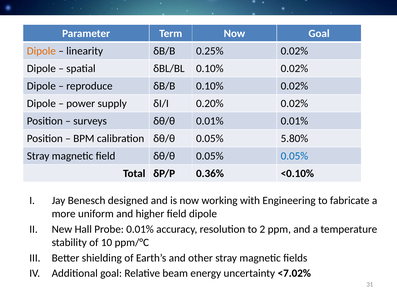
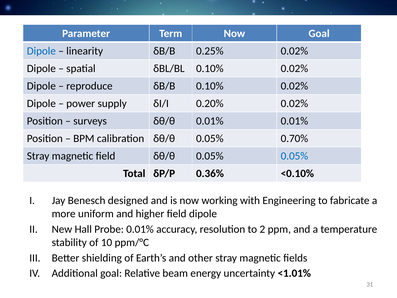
Dipole colour: orange -> blue (41, 51)
5.80%: 5.80% -> 0.70% (294, 138)
<7.02%: <7.02% -> <1.01% (294, 273)
